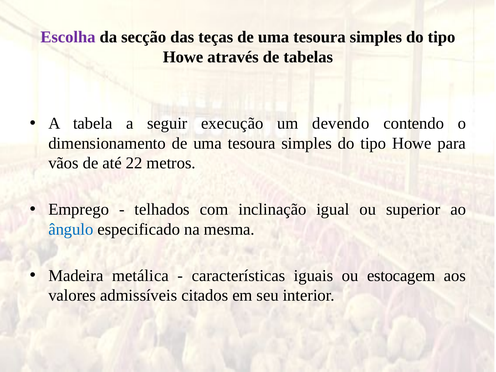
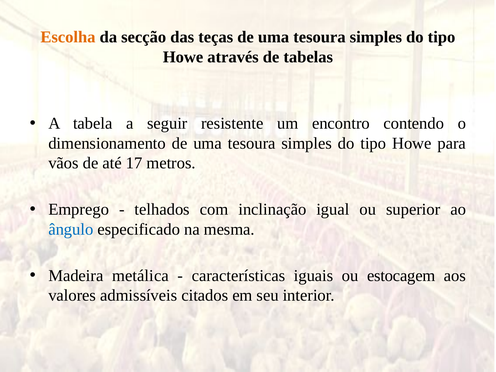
Escolha colour: purple -> orange (68, 37)
execução: execução -> resistente (232, 124)
devendo: devendo -> encontro (341, 124)
22: 22 -> 17 (134, 163)
